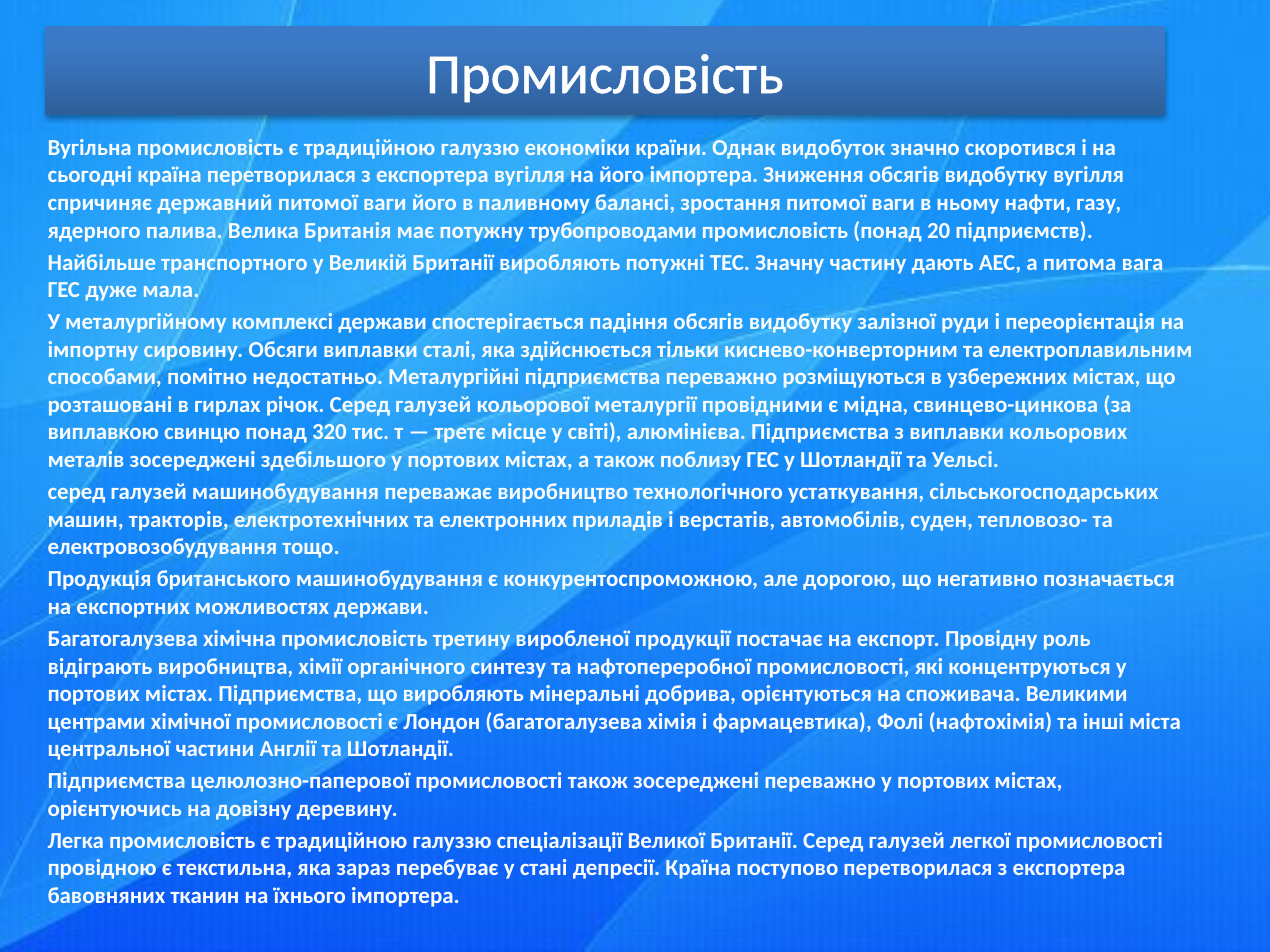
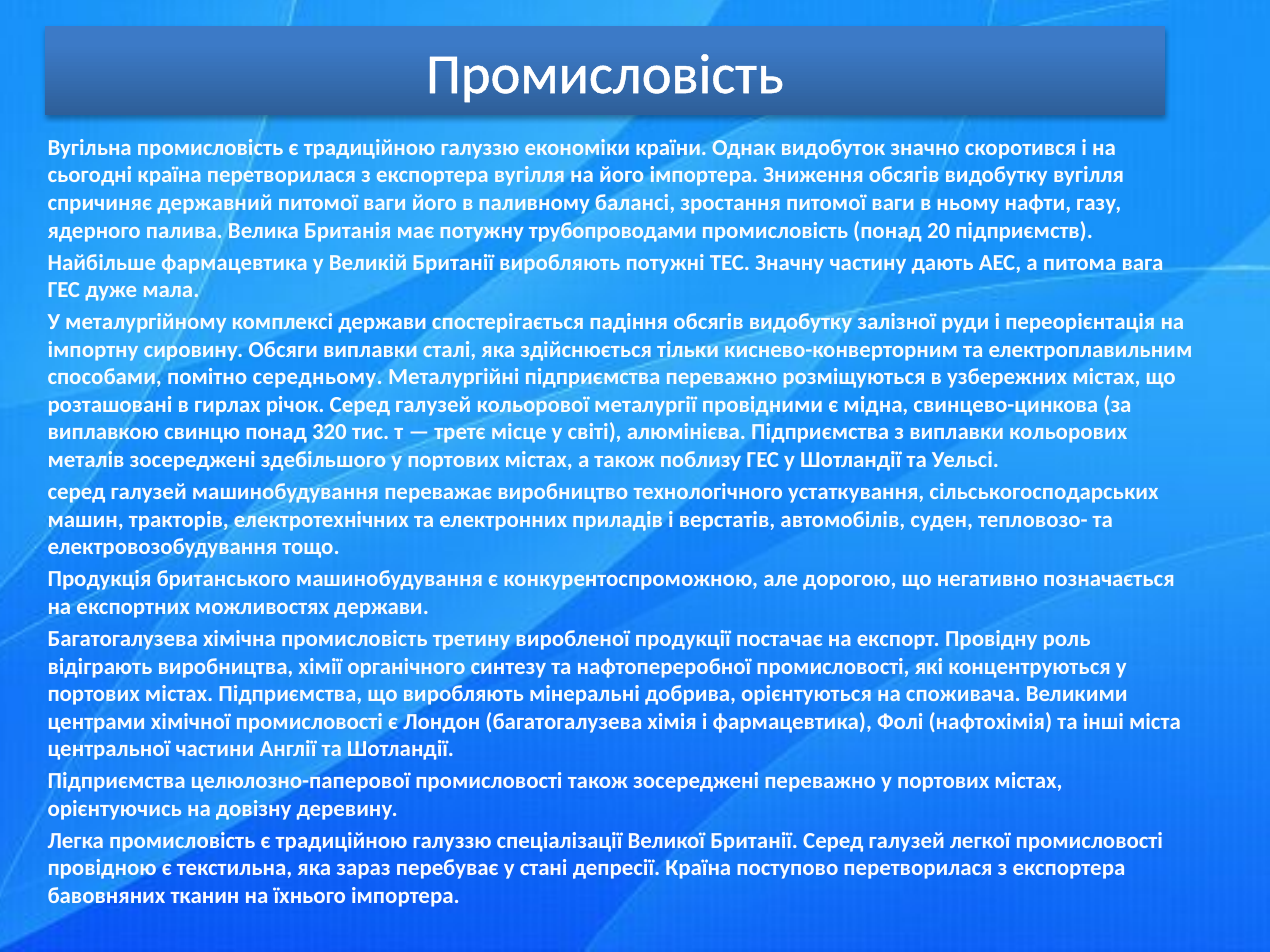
Найбільше транспортного: транспортного -> фармацевтика (234, 263)
недостатньо: недостатньо -> середньому (318, 378)
